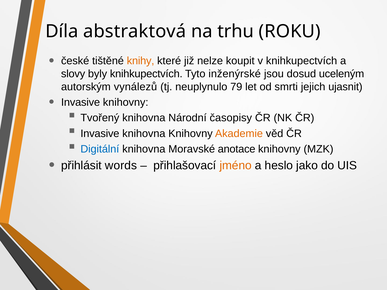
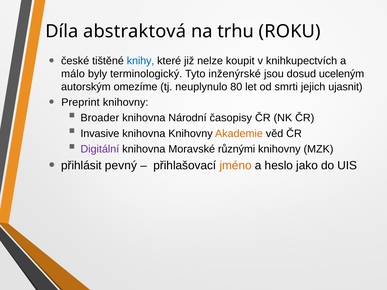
knihy colour: orange -> blue (141, 61)
slovy: slovy -> málo (73, 74)
byly knihkupectvích: knihkupectvích -> terminologický (146, 74)
vynálezů: vynálezů -> omezíme (136, 87)
79: 79 -> 80 (236, 87)
Invasive: Invasive -> Preprint (80, 102)
Tvořený: Tvořený -> Broader (100, 118)
Digitální colour: blue -> purple (100, 149)
anotace: anotace -> různými (237, 149)
words: words -> pevný (121, 165)
